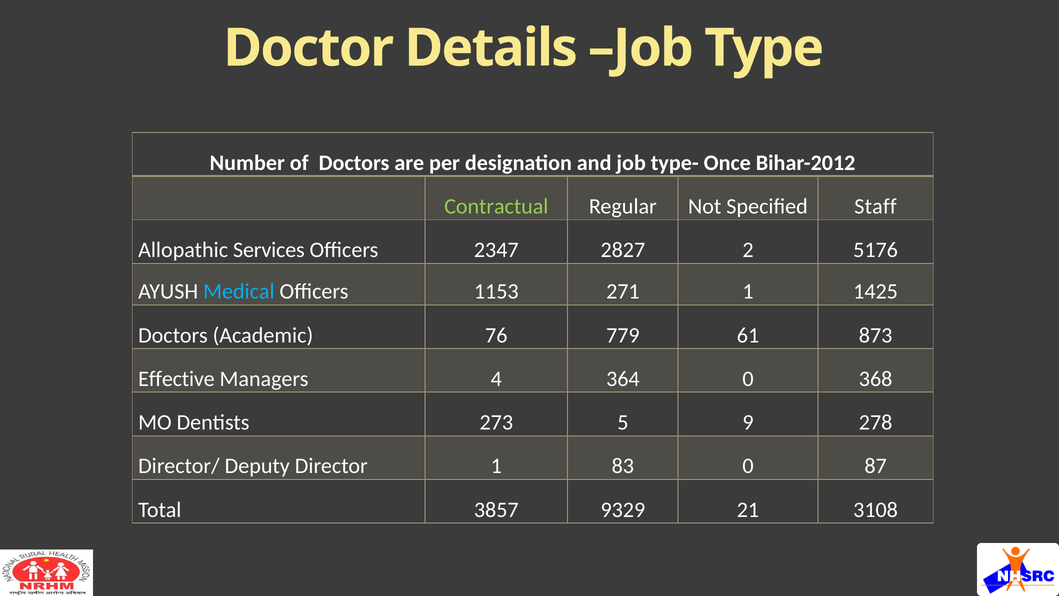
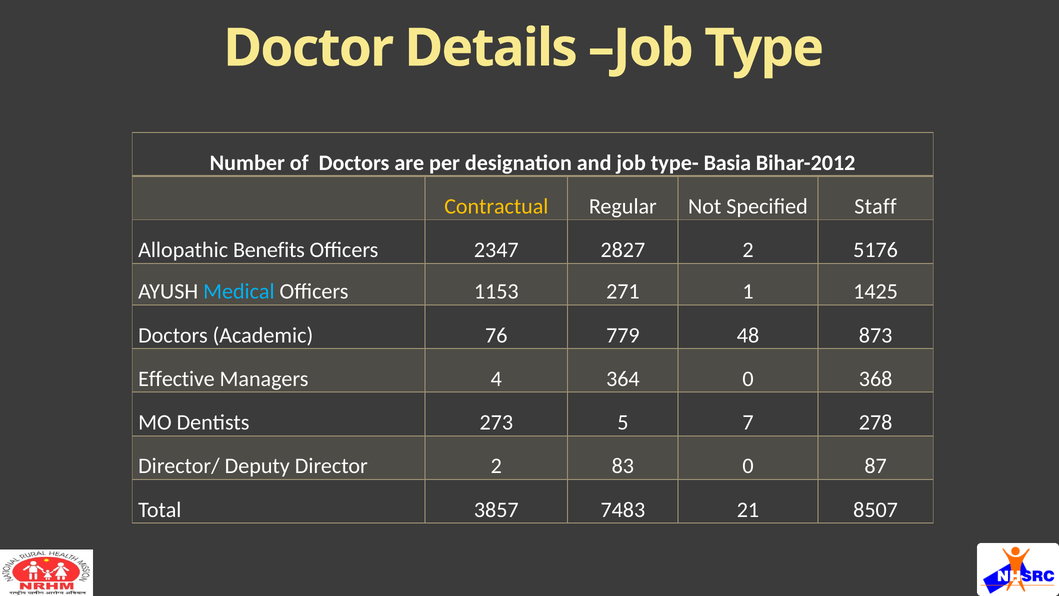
Once: Once -> Basia (727, 163)
Contractual colour: light green -> yellow (496, 206)
Services: Services -> Benefits (269, 250)
61: 61 -> 48 (748, 335)
9: 9 -> 7 (748, 422)
Director 1: 1 -> 2 (496, 466)
9329: 9329 -> 7483 (623, 510)
3108: 3108 -> 8507 (876, 510)
